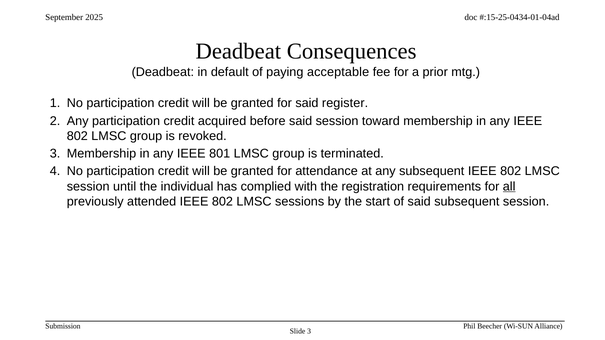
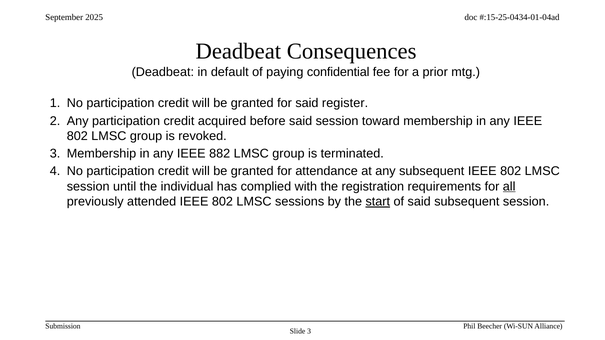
acceptable: acceptable -> confidential (338, 72)
801: 801 -> 882 (220, 154)
start underline: none -> present (378, 202)
